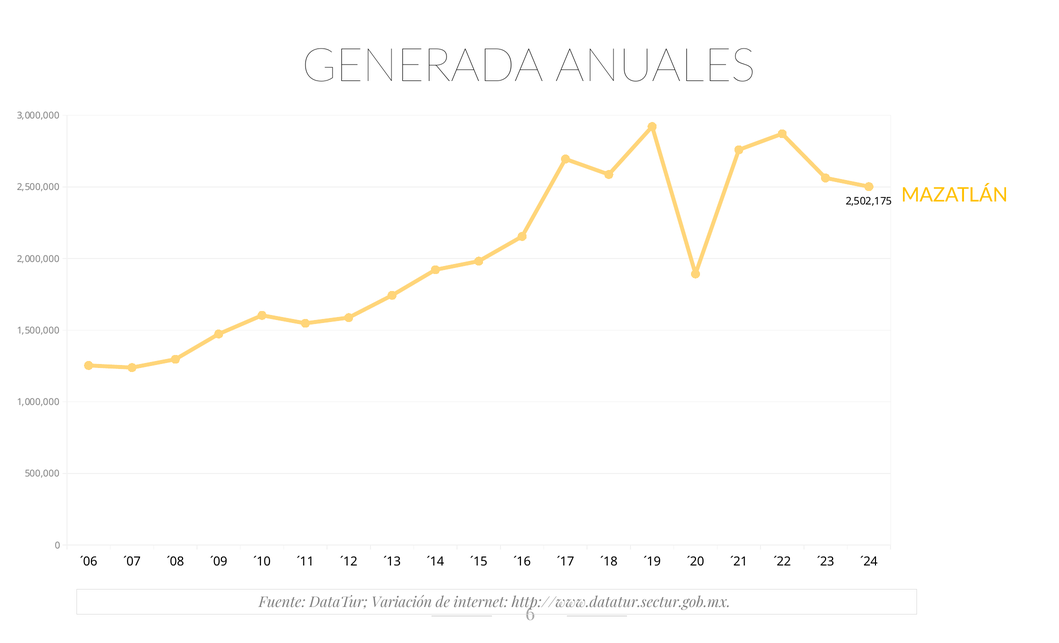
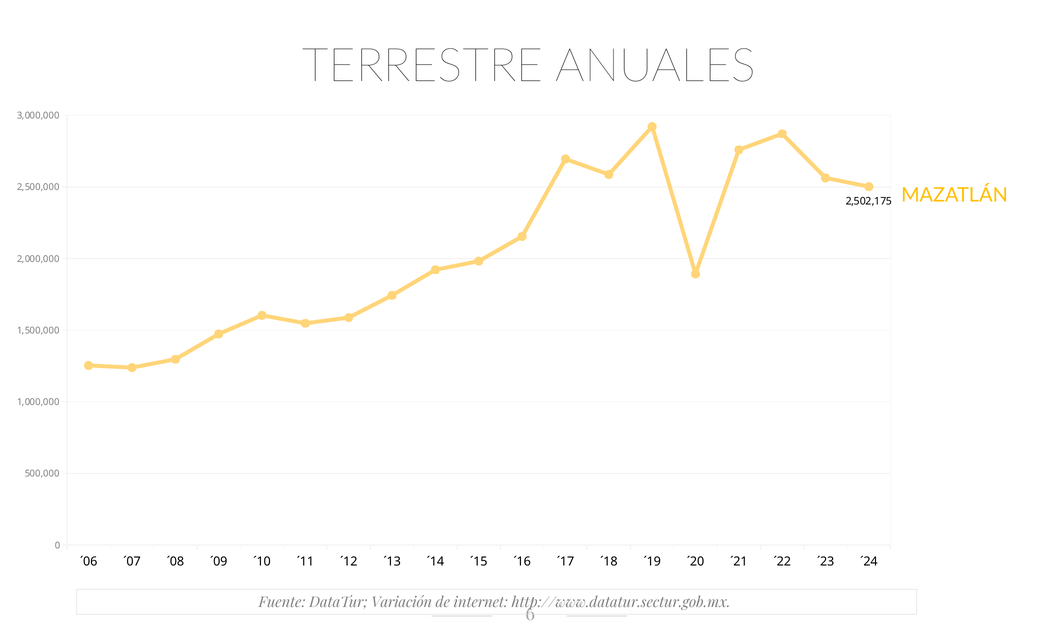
GENERADA: GENERADA -> TERRESTRE (423, 66)
